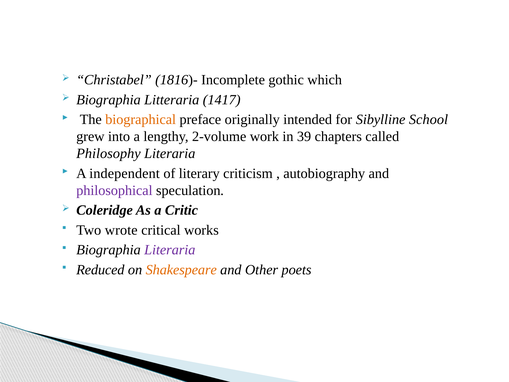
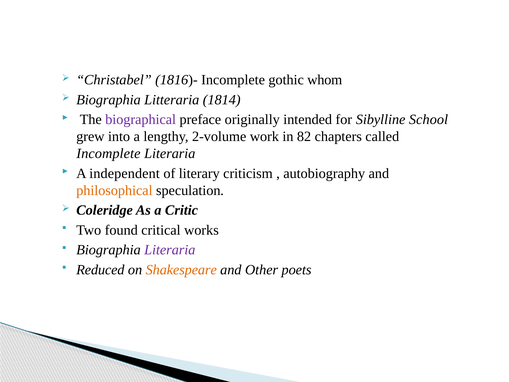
which: which -> whom (325, 80)
1417: 1417 -> 1814 (222, 100)
biographical colour: orange -> purple (141, 120)
39: 39 -> 82 (304, 137)
Philosophy: Philosophy -> Incomplete (108, 154)
philosophical colour: purple -> orange (114, 190)
wrote: wrote -> found (121, 230)
